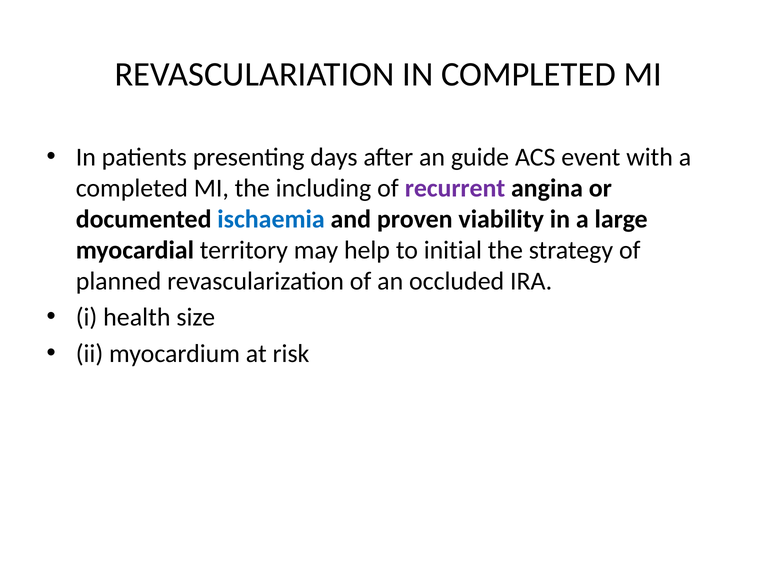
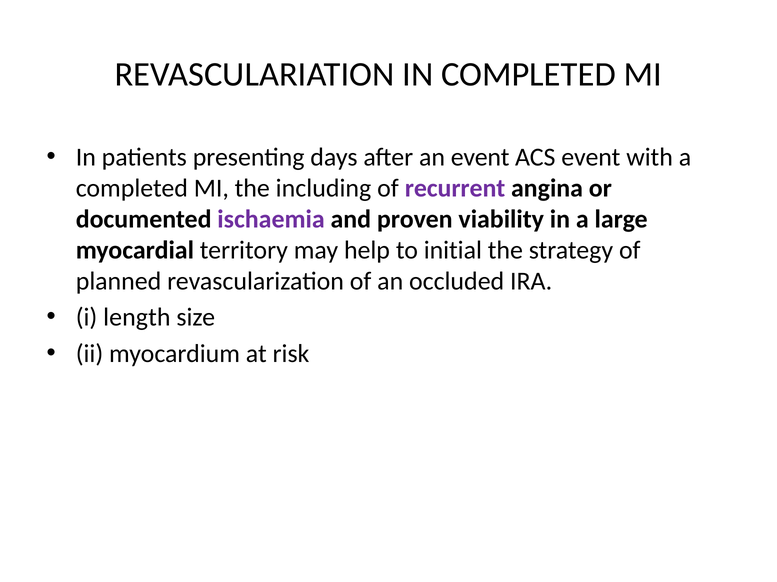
an guide: guide -> event (480, 157)
ischaemia colour: blue -> purple (271, 219)
health: health -> length (137, 318)
